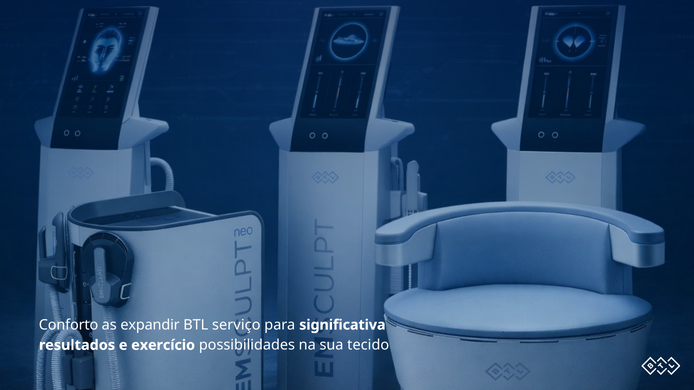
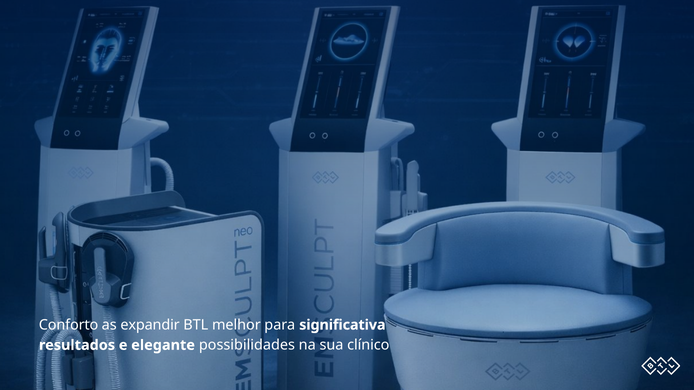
serviço: serviço -> melhor (236, 325)
exercício: exercício -> elegante (163, 345)
tecido: tecido -> clínico (368, 345)
